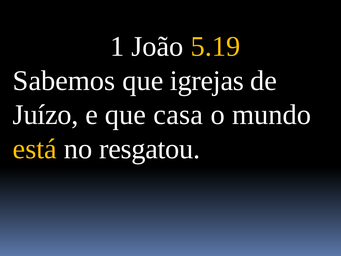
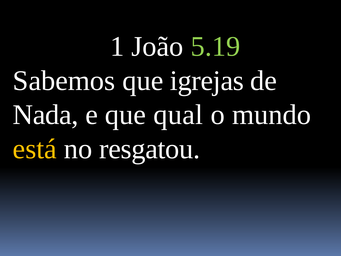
5.19 colour: yellow -> light green (215, 47)
Juízo: Juízo -> Nada (46, 115)
casa: casa -> qual (178, 115)
